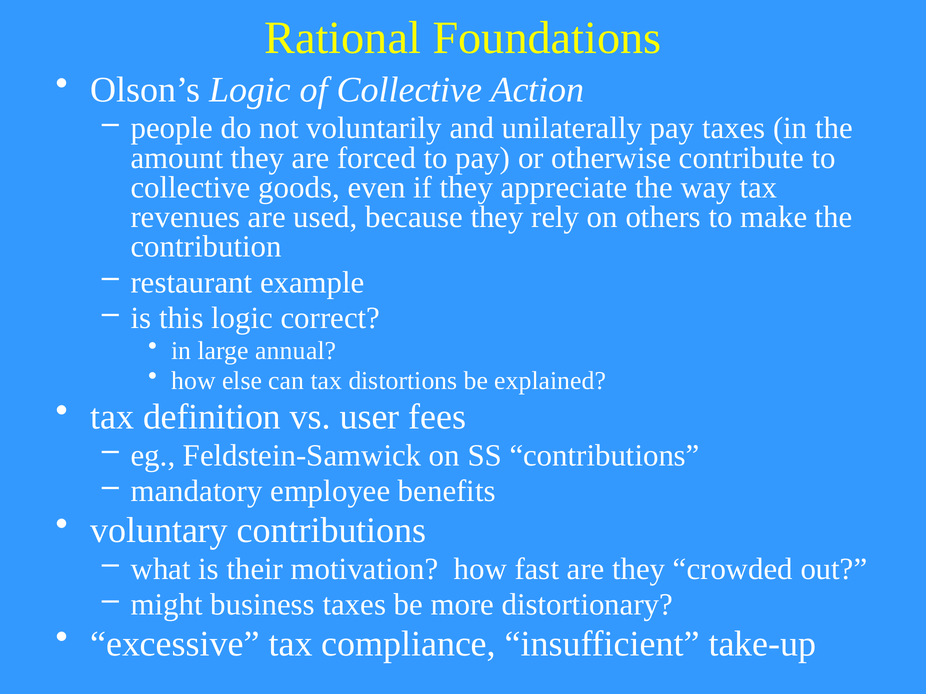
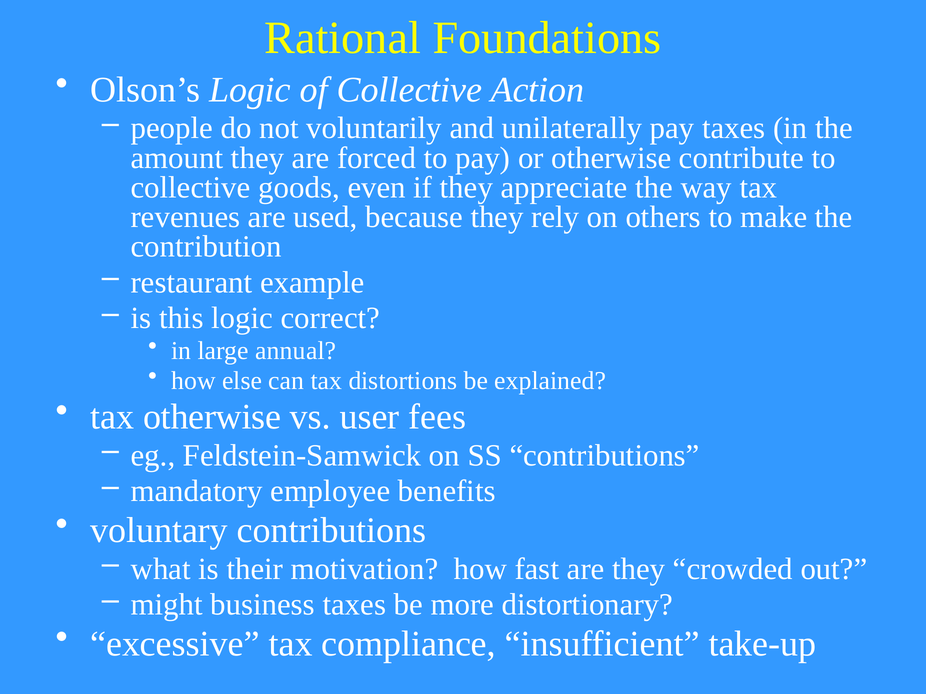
tax definition: definition -> otherwise (212, 417)
